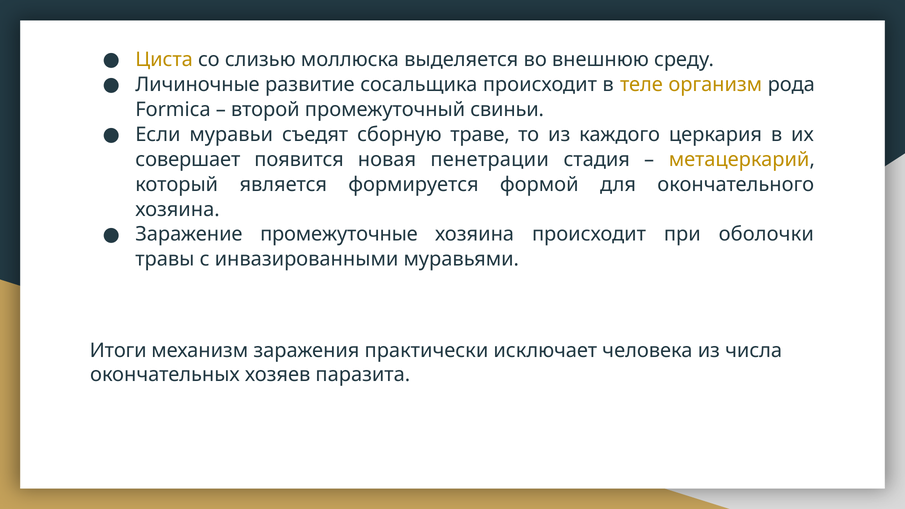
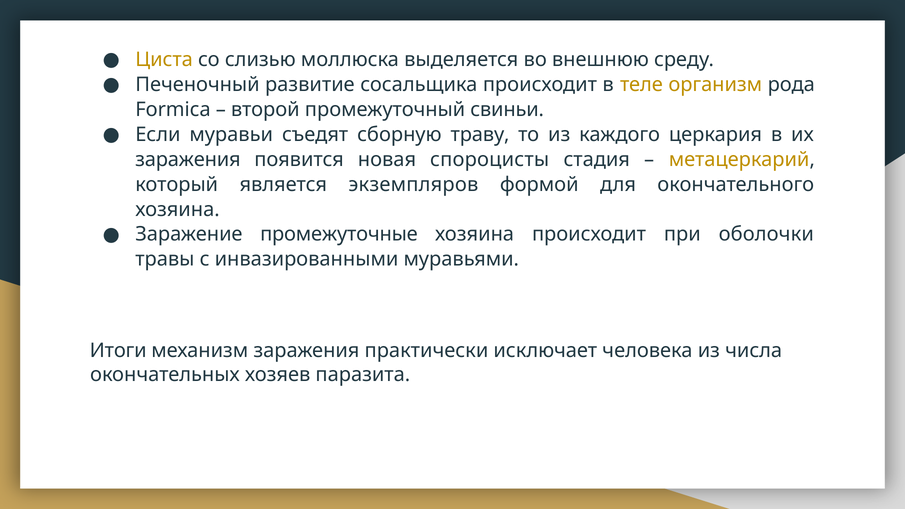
Личиночные: Личиночные -> Печеночный (197, 85)
траве: траве -> траву (480, 135)
совершает: совершает -> заражения (188, 160)
пенетрации: пенетрации -> спороцисты (490, 160)
формируется: формируется -> экземпляров (413, 185)
